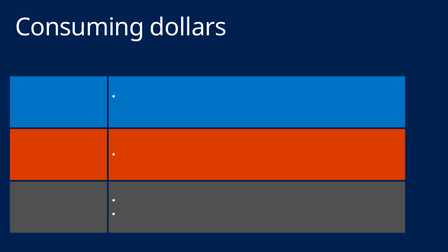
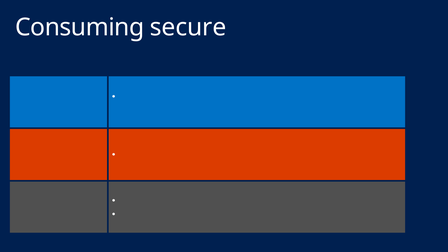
dollars: dollars -> secure (188, 27)
